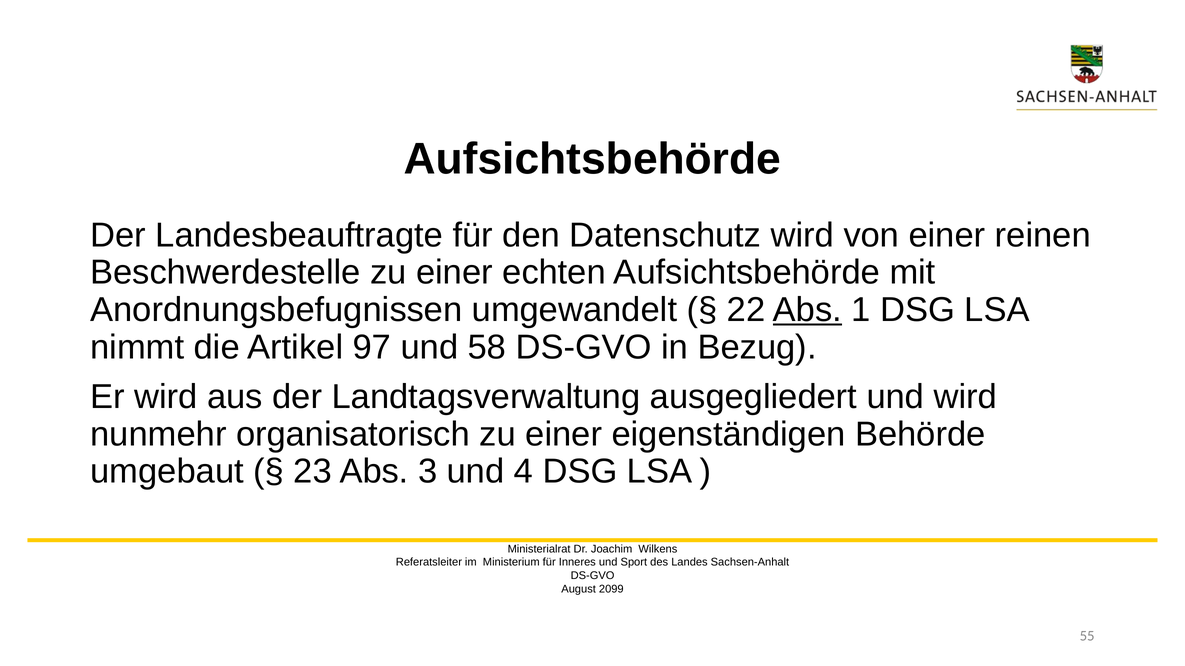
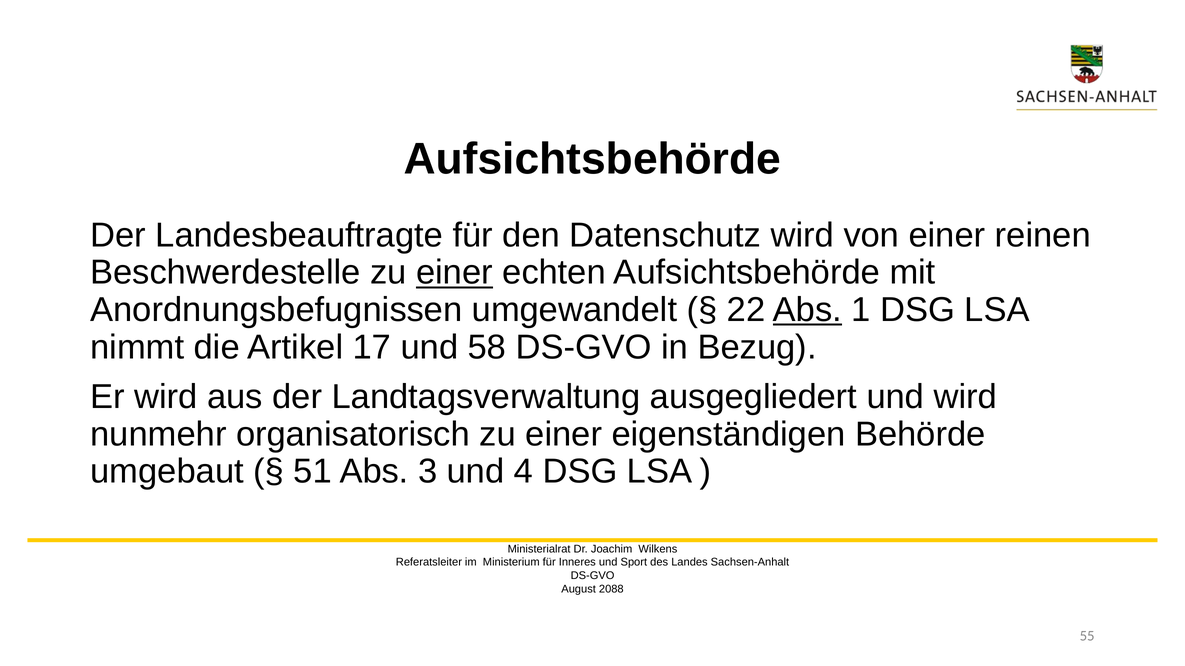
einer underline: none -> present (454, 273)
97: 97 -> 17 (372, 347)
23: 23 -> 51 (313, 472)
2099: 2099 -> 2088 (611, 589)
